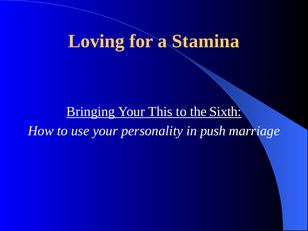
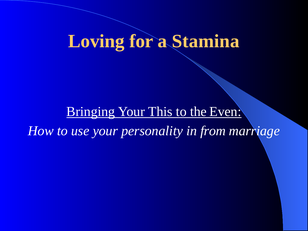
Sixth: Sixth -> Even (225, 112)
push: push -> from (213, 131)
